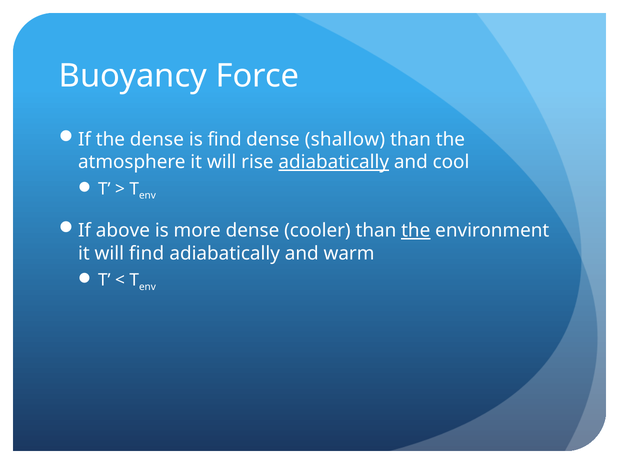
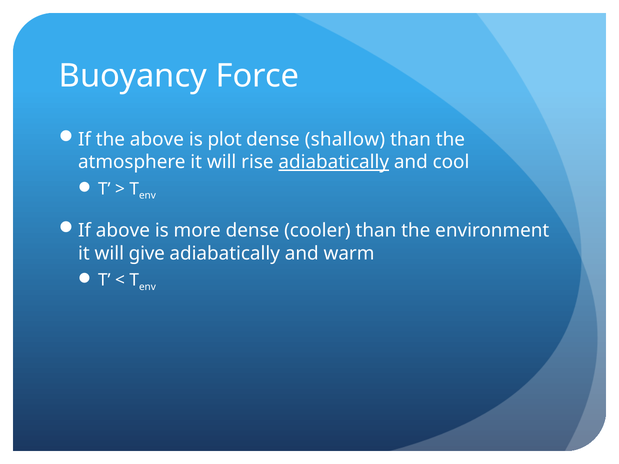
the dense: dense -> above (157, 140)
is find: find -> plot (225, 140)
the underline: present -> none (416, 231)
will find: find -> give (147, 253)
